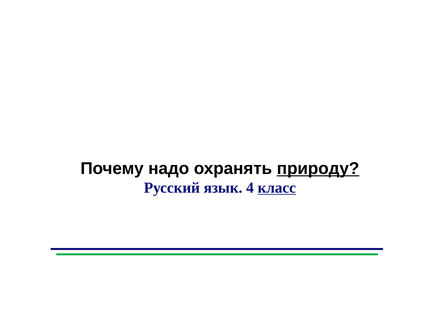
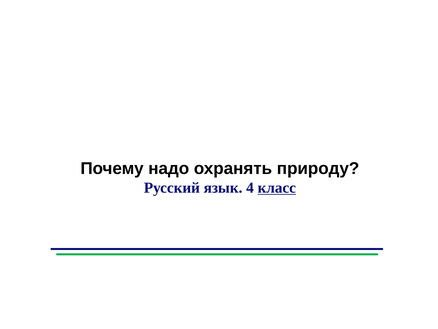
природу underline: present -> none (318, 168)
